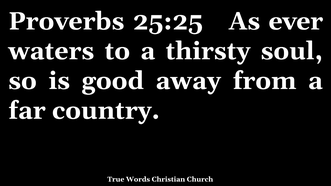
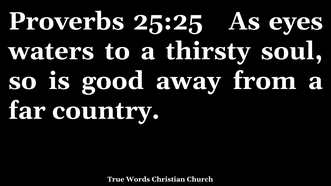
ever: ever -> eyes (296, 21)
